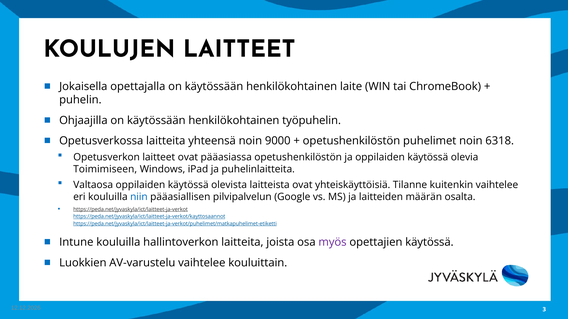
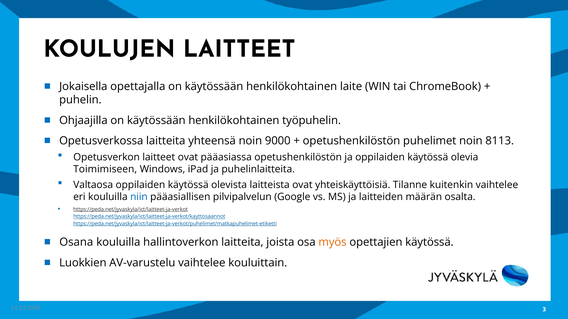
6318: 6318 -> 8113 (500, 141)
Intune: Intune -> Osana (76, 242)
myös colour: purple -> orange (333, 242)
